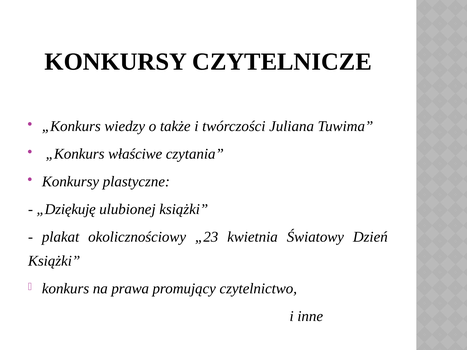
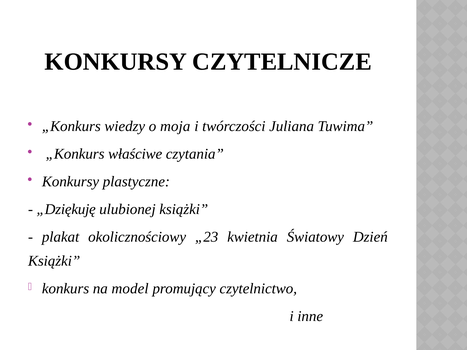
także: także -> moja (175, 126)
prawa: prawa -> model (130, 289)
